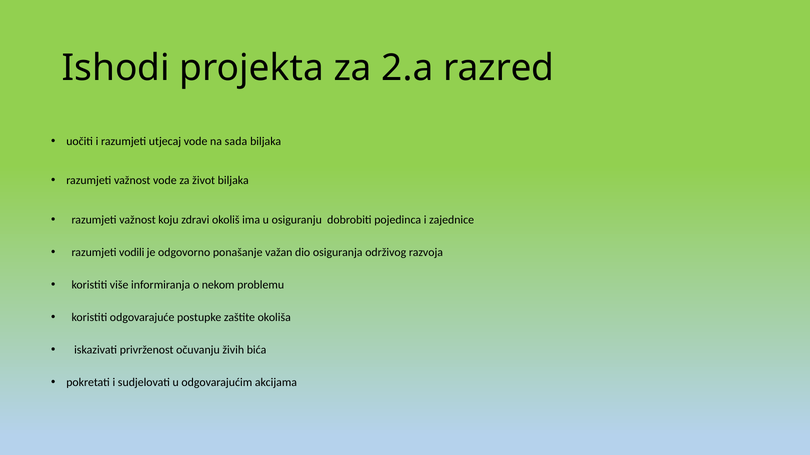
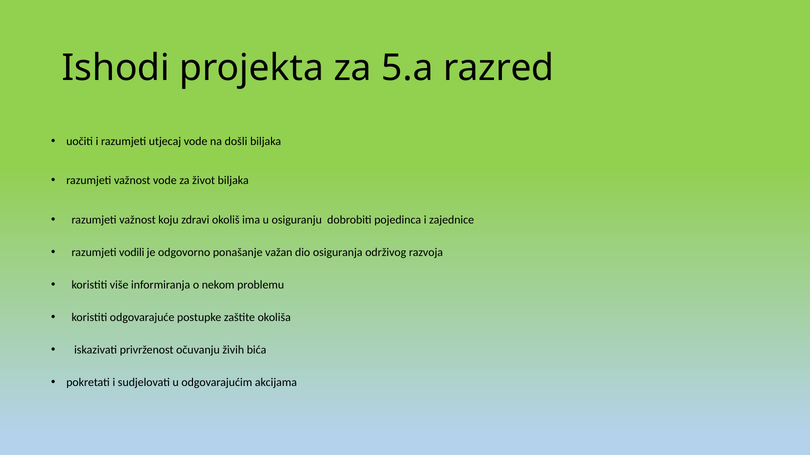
2.a: 2.a -> 5.a (407, 68)
sada: sada -> došli (236, 142)
